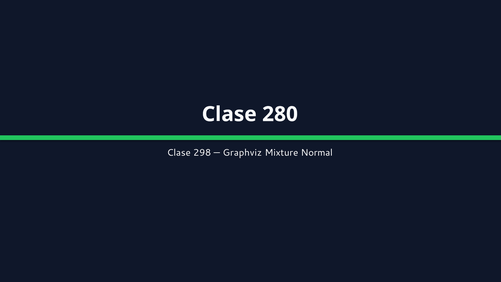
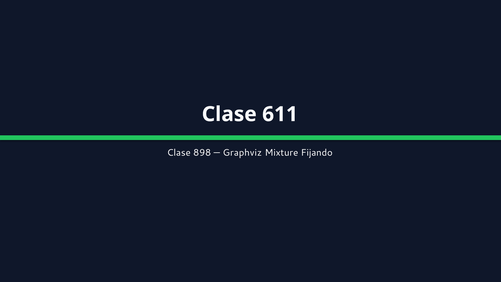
280: 280 -> 611 (280, 114)
298: 298 -> 898 (202, 153)
Normal: Normal -> Fijando (317, 153)
